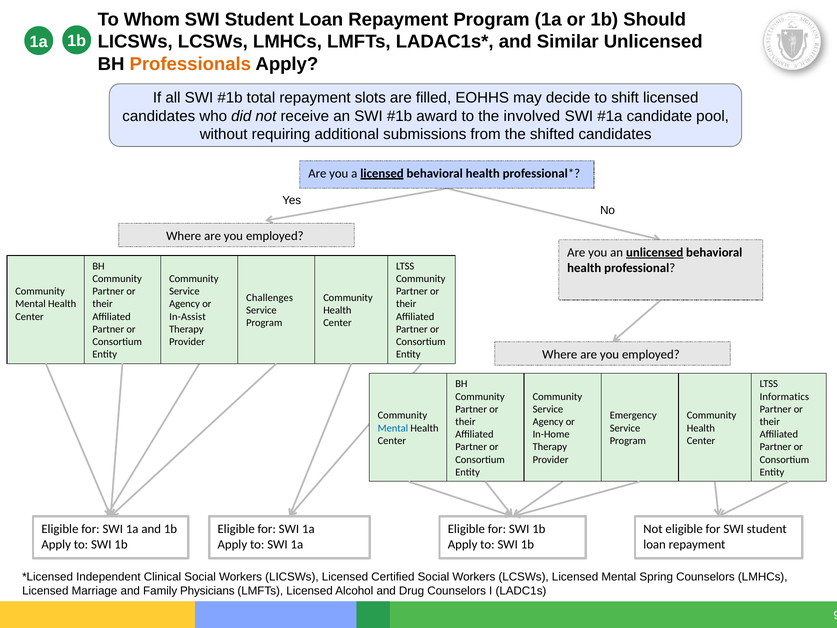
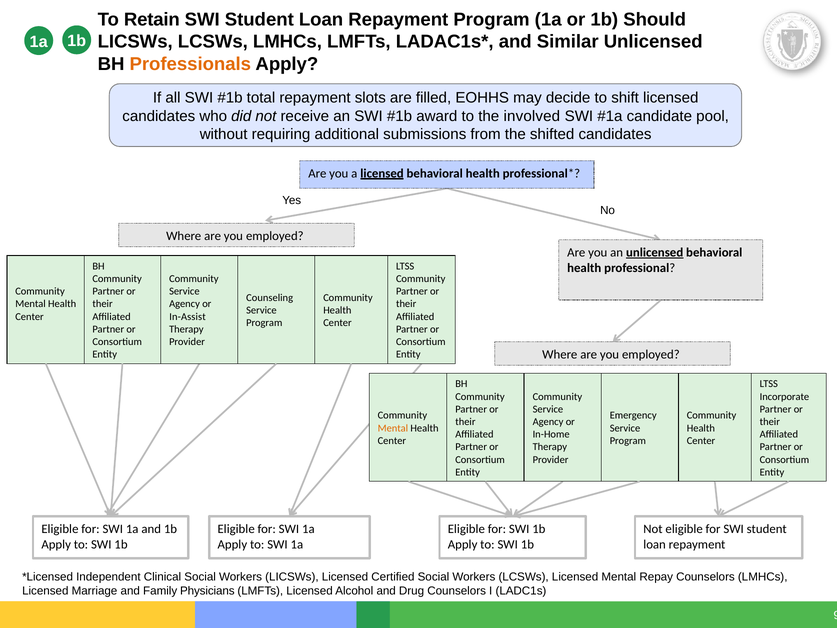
Whom: Whom -> Retain (152, 19)
Challenges: Challenges -> Counseling (270, 298)
Informatics: Informatics -> Incorporate (784, 396)
Mental colour: blue -> orange (393, 428)
Spring: Spring -> Repay (656, 577)
